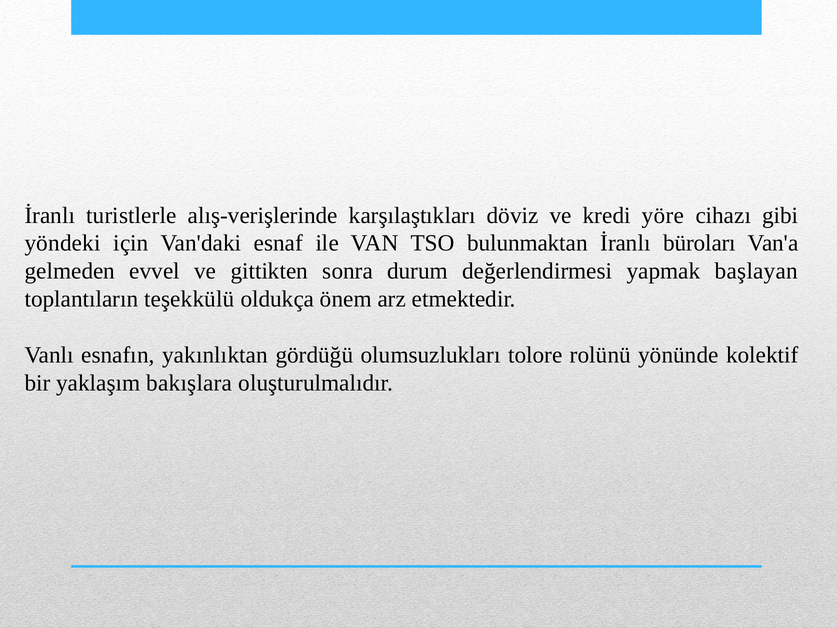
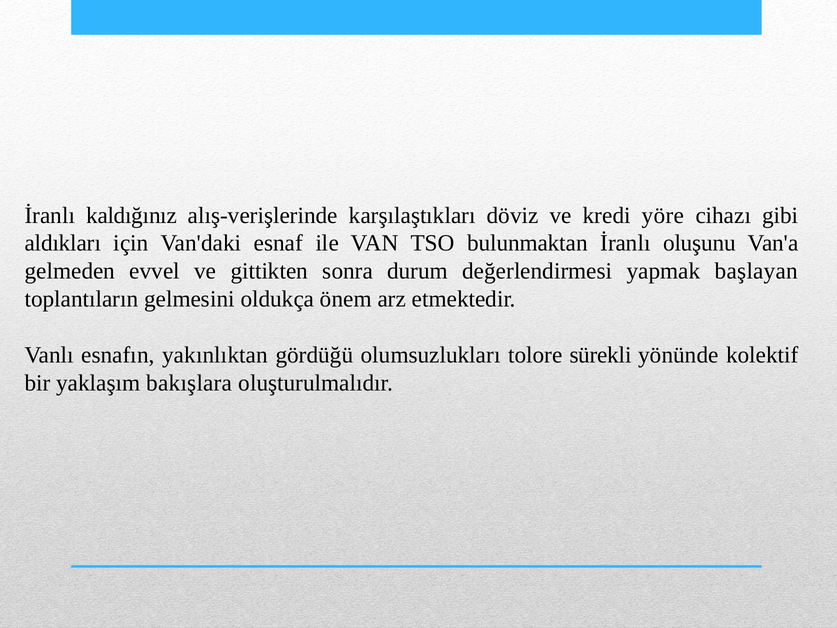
turistlerle: turistlerle -> kaldığınız (132, 215)
yöndeki: yöndeki -> aldıkları (63, 243)
büroları: büroları -> oluşunu (699, 243)
teşekkülü: teşekkülü -> gelmesini (189, 299)
rolünü: rolünü -> sürekli (601, 355)
